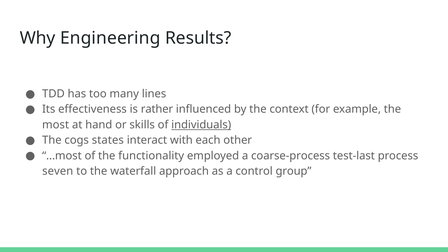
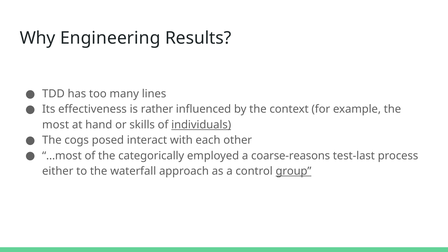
states: states -> posed (108, 140)
functionality: functionality -> categorically (151, 156)
coarse-process: coarse-process -> coarse-reasons (291, 156)
seven: seven -> either (58, 171)
group underline: none -> present (293, 171)
